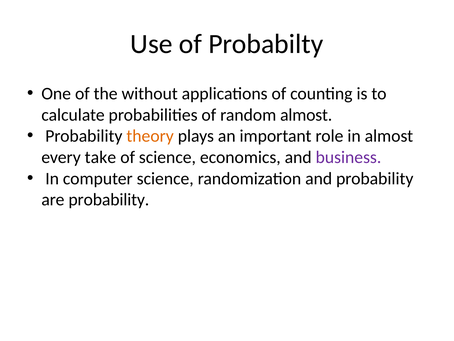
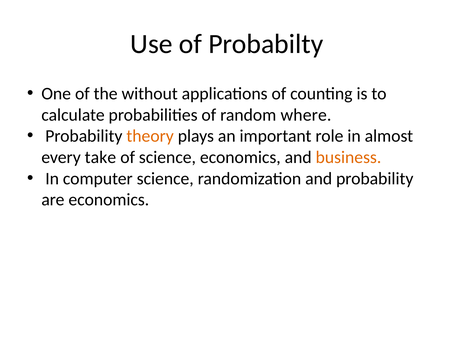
random almost: almost -> where (306, 115)
business colour: purple -> orange (348, 157)
are probability: probability -> economics (109, 199)
